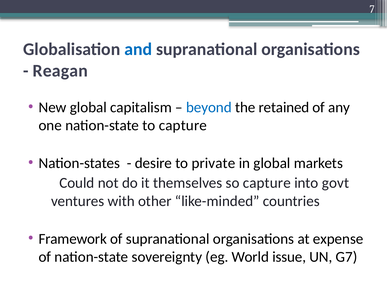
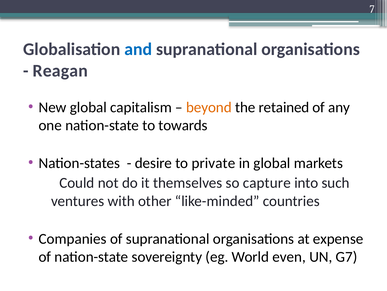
beyond colour: blue -> orange (209, 107)
to capture: capture -> towards (183, 125)
govt: govt -> such (336, 182)
Framework: Framework -> Companies (73, 238)
issue: issue -> even (289, 256)
